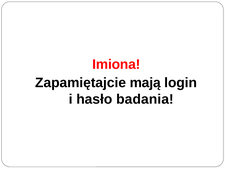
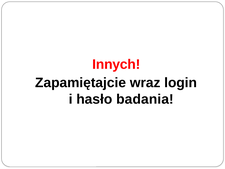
Imiona: Imiona -> Innych (116, 64)
mają: mają -> wraz (145, 83)
